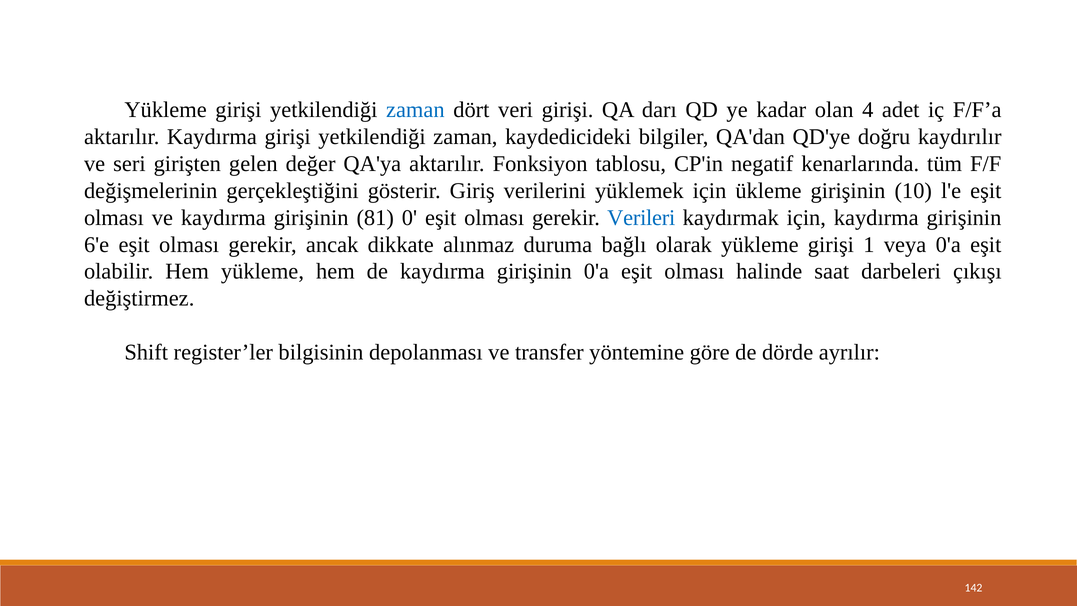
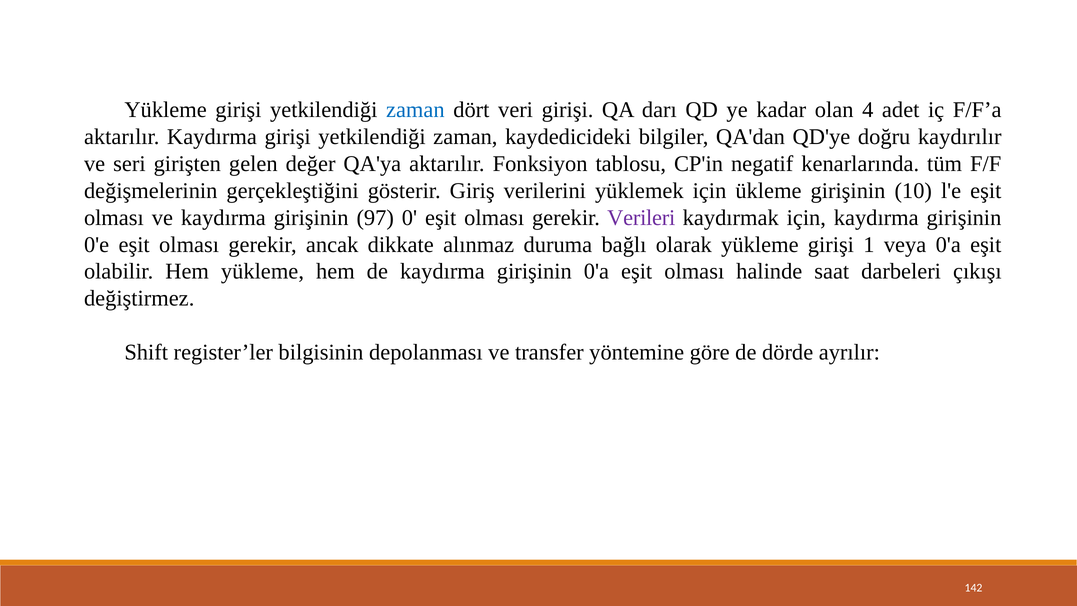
81: 81 -> 97 (375, 218)
Verileri colour: blue -> purple (641, 218)
6'e: 6'e -> 0'e (97, 245)
